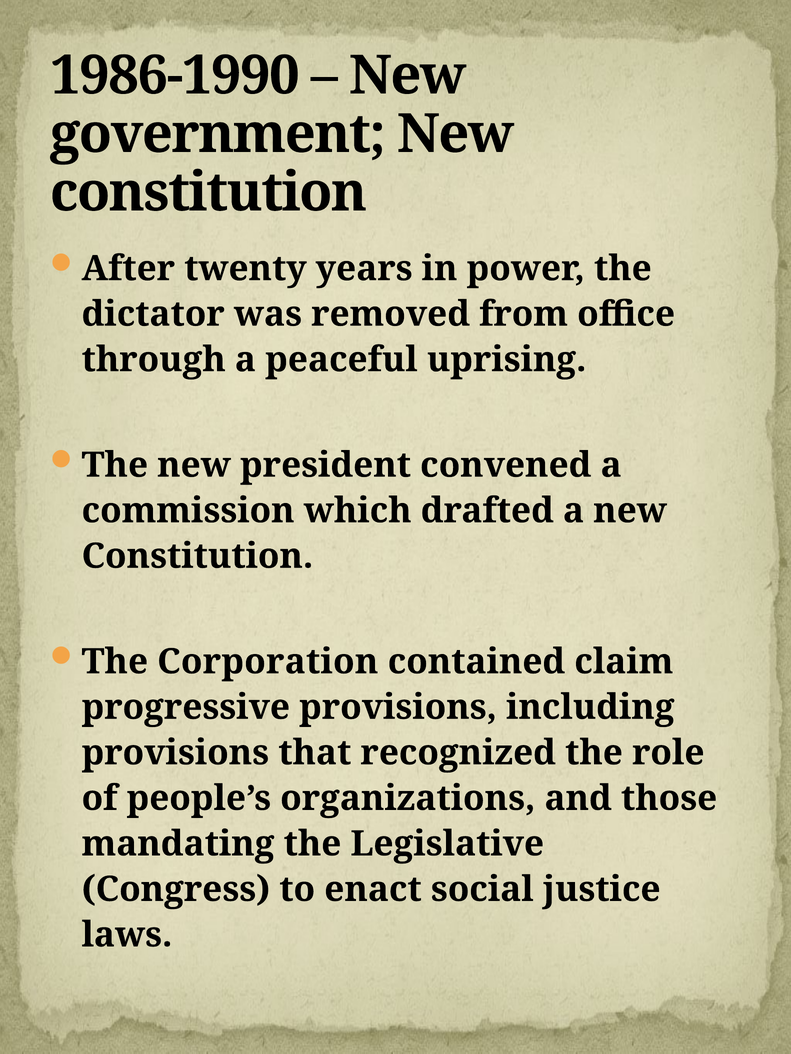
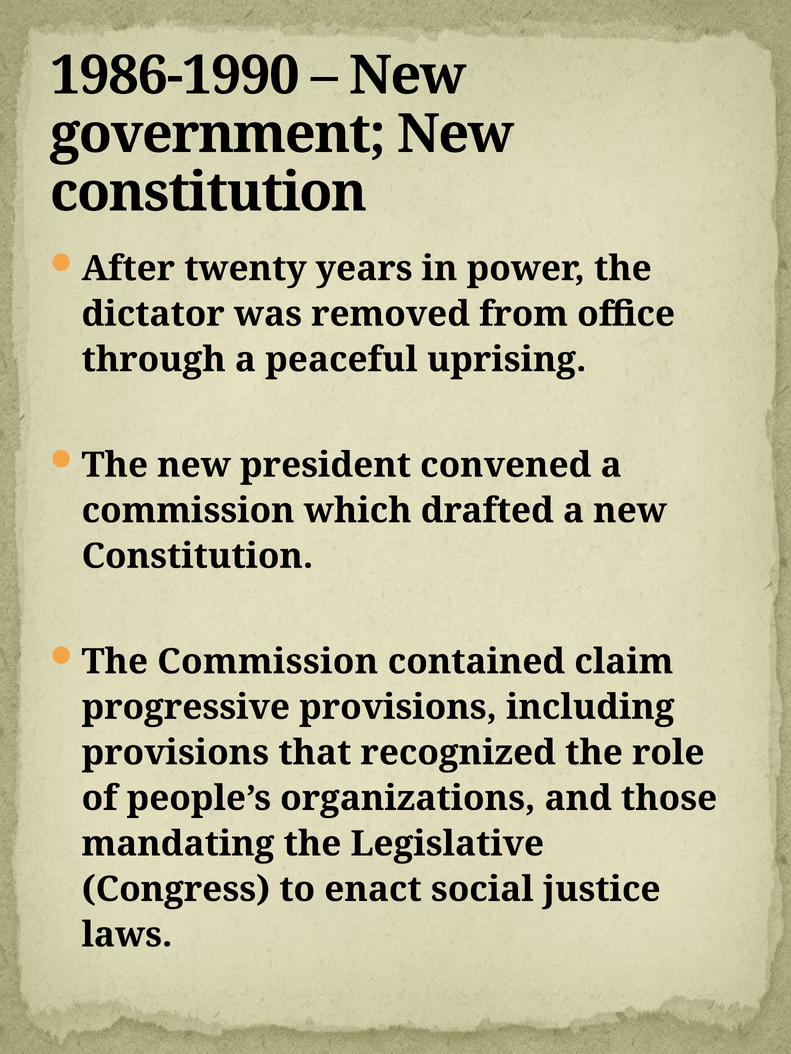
The Corporation: Corporation -> Commission (268, 662)
